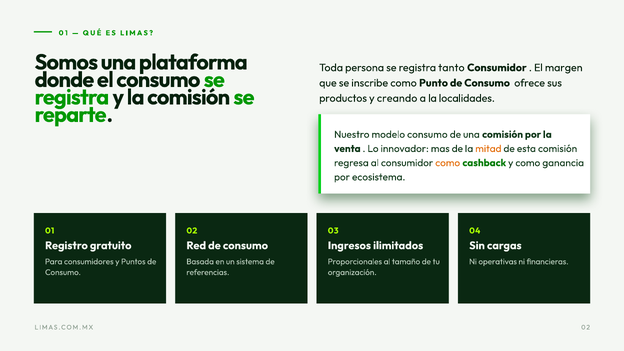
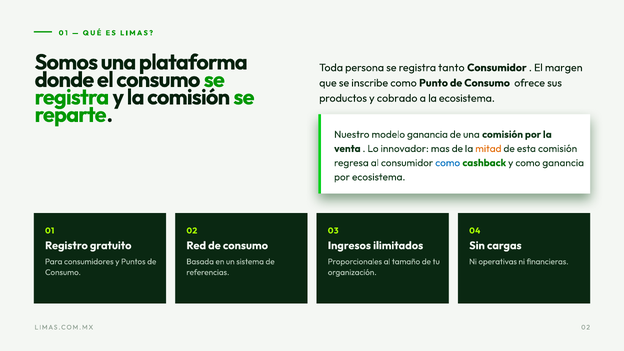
creando: creando -> cobrado (397, 98)
la localidades: localidades -> ecosistema (467, 98)
modelo consumo: consumo -> ganancia (427, 134)
como colour: orange -> blue (448, 163)
